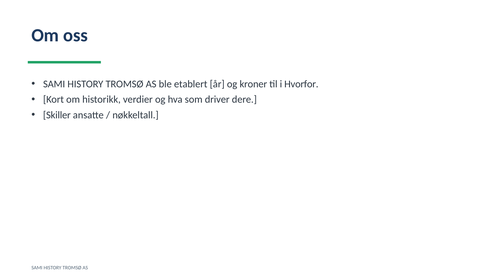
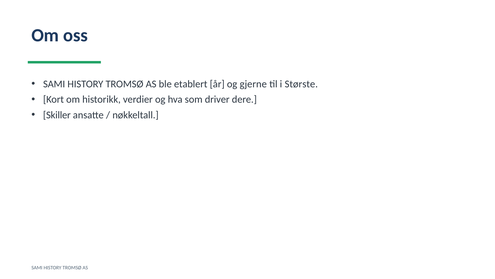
kroner: kroner -> gjerne (253, 84)
Hvorfor: Hvorfor -> Største (301, 84)
